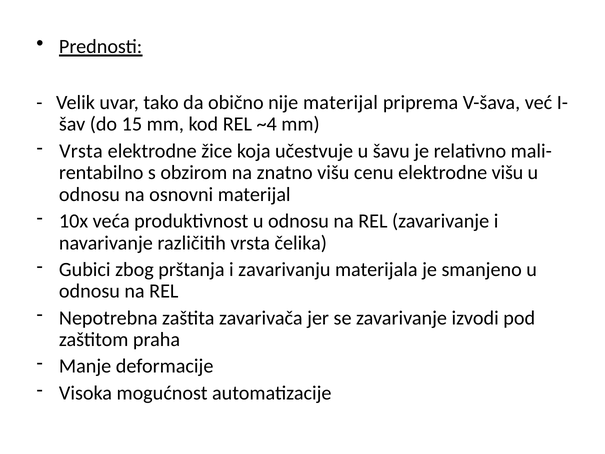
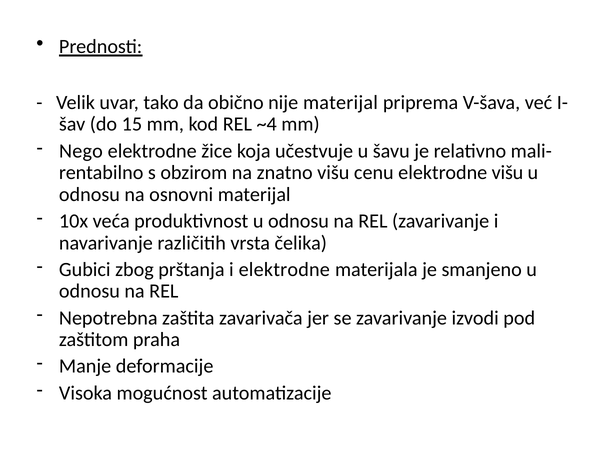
Vrsta: Vrsta -> Nego (81, 151)
i zavarivanju: zavarivanju -> elektrodne (284, 269)
